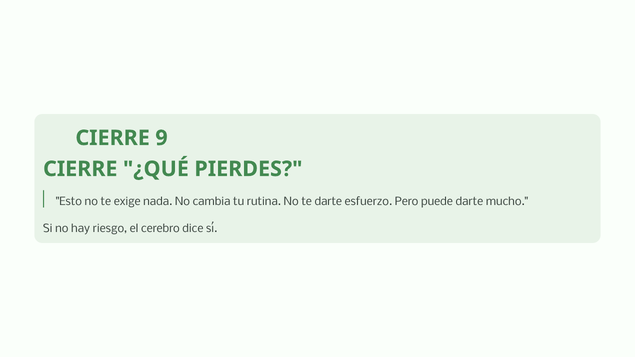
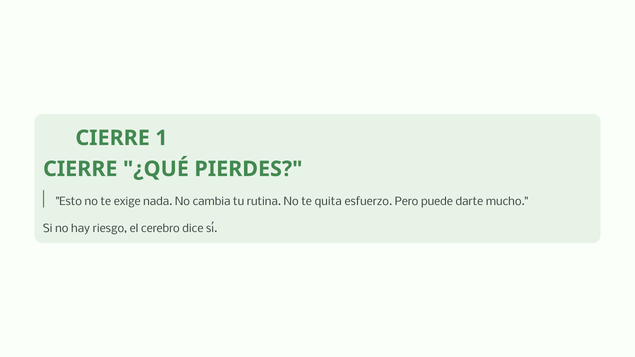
9: 9 -> 1 (162, 138)
te darte: darte -> quita (328, 202)
